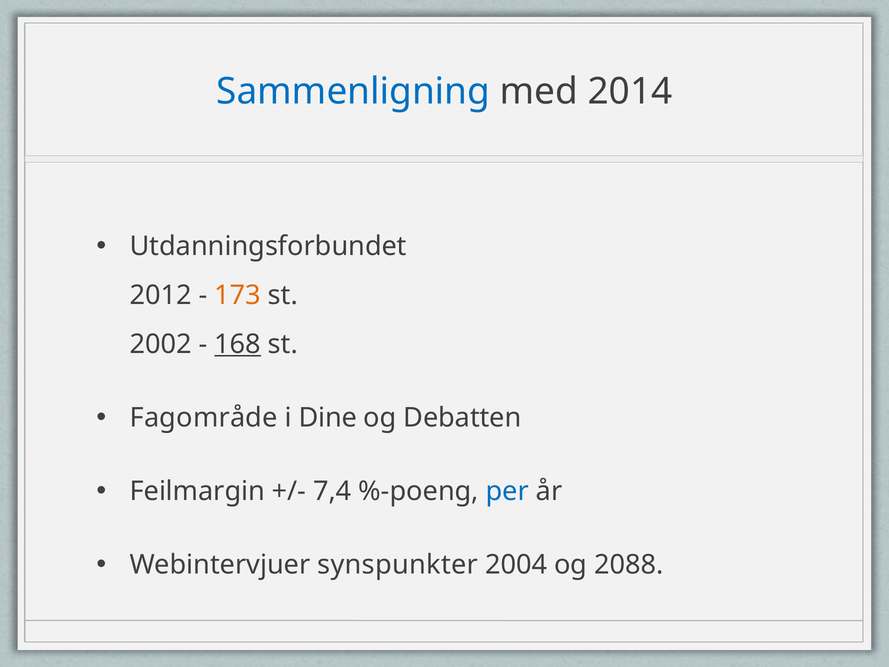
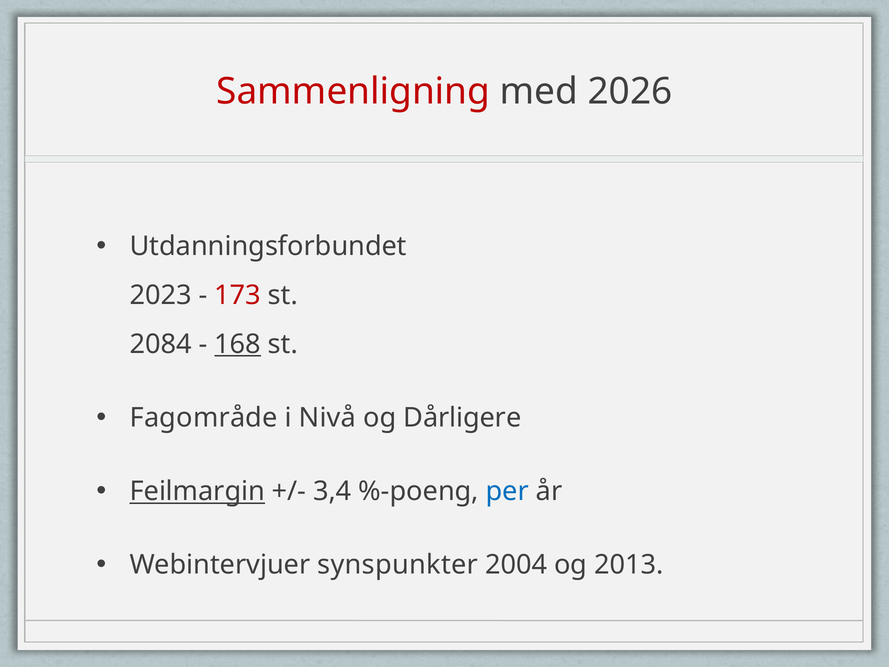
Sammenligning colour: blue -> red (353, 91)
2014: 2014 -> 2026 (630, 91)
2012: 2012 -> 2023 (161, 295)
173 colour: orange -> red (238, 295)
2002: 2002 -> 2084 (161, 344)
Dine: Dine -> Nivå (328, 418)
Debatten: Debatten -> Dårligere (462, 418)
Feilmargin underline: none -> present (197, 491)
7,4: 7,4 -> 3,4 (332, 491)
2088: 2088 -> 2013 (629, 565)
